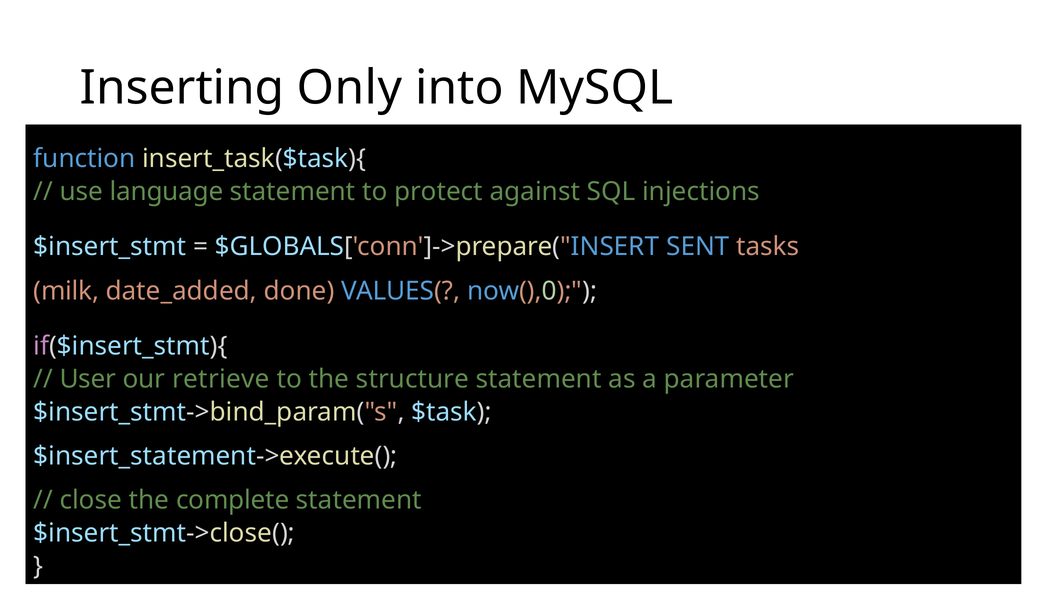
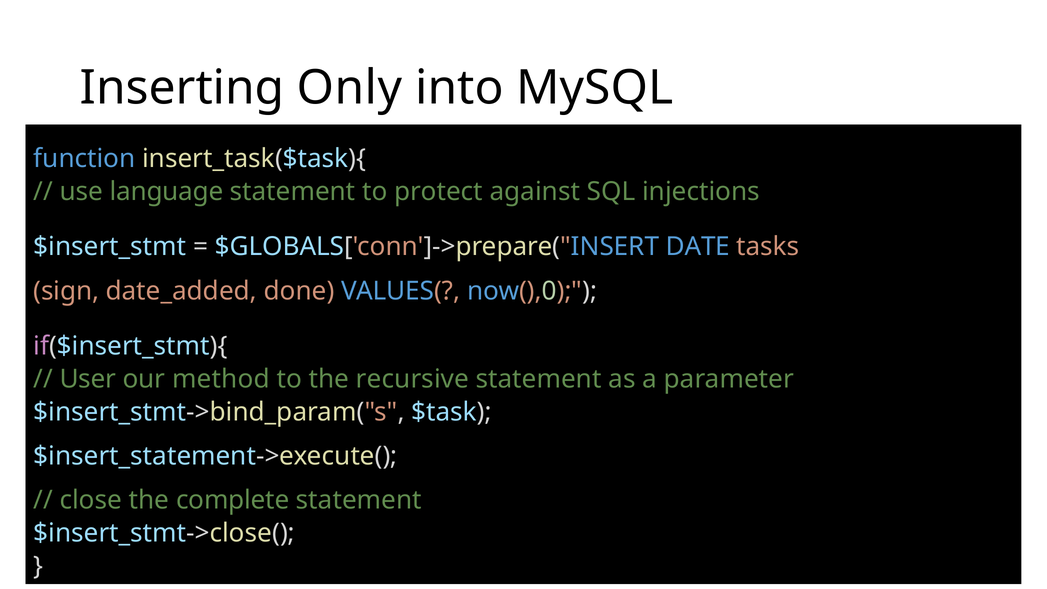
SENT: SENT -> DATE (698, 247)
milk: milk -> sign (66, 291)
retrieve: retrieve -> method (221, 379)
structure: structure -> recursive (412, 379)
